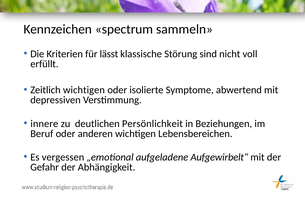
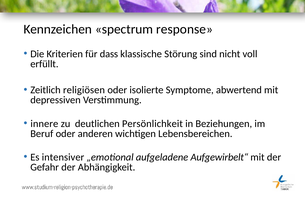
sammeln: sammeln -> response (185, 29)
lässt: lässt -> dass (109, 54)
Zeitlich wichtigen: wichtigen -> religiösen (84, 90)
vergessen: vergessen -> intensiver (63, 158)
